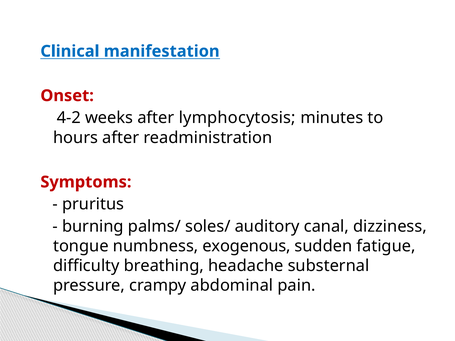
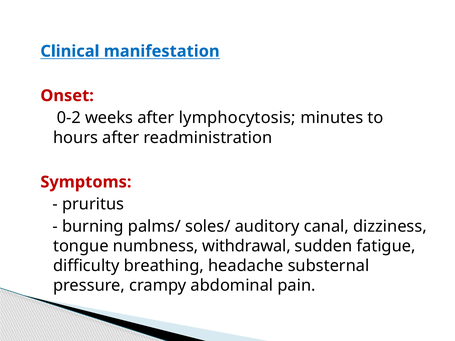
4-2: 4-2 -> 0-2 (69, 118)
exogenous: exogenous -> withdrawal (247, 246)
